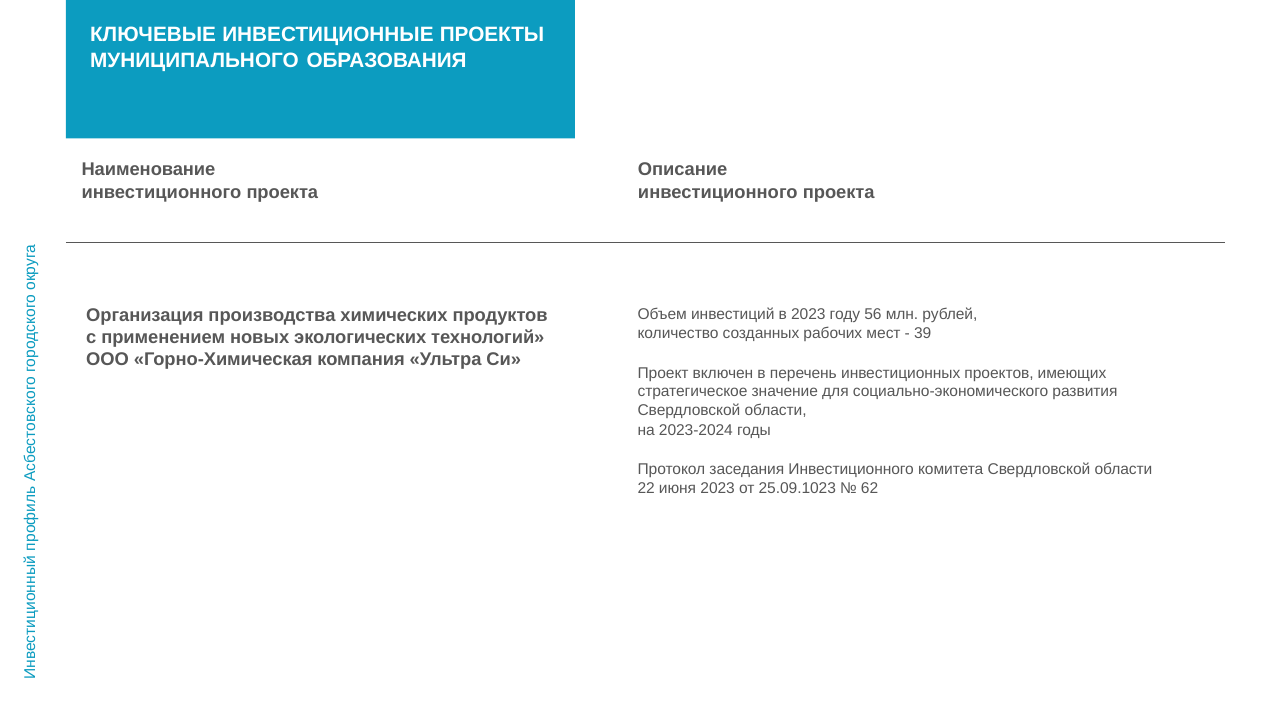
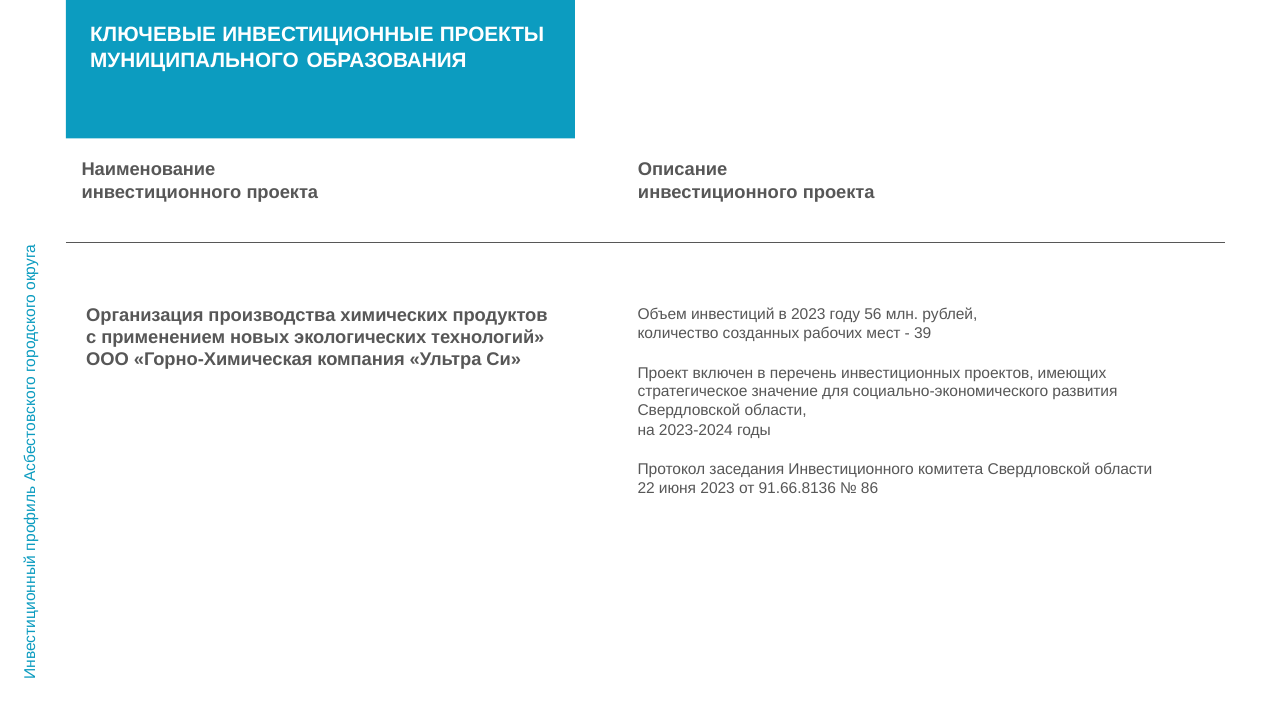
25.09.1023: 25.09.1023 -> 91.66.8136 (797, 488)
62: 62 -> 86 (870, 488)
